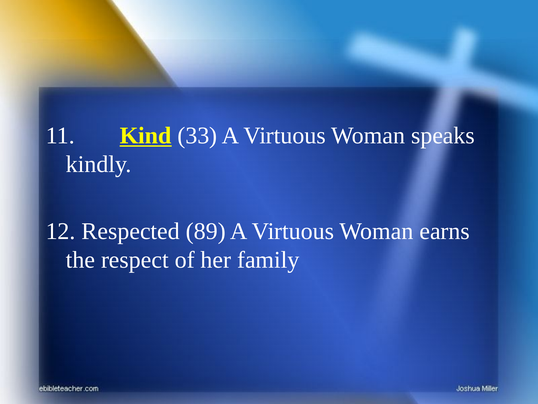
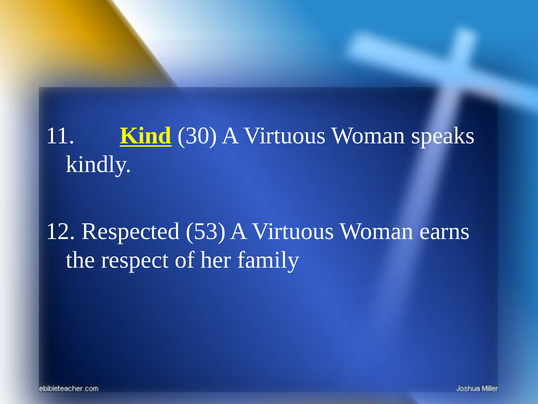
33: 33 -> 30 (197, 135)
89: 89 -> 53 (206, 231)
